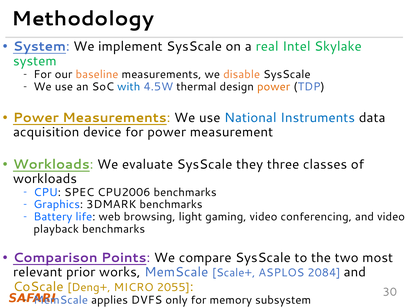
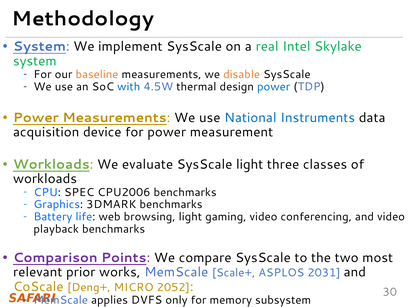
power colour: orange -> blue (274, 87)
SysScale they: they -> light (250, 164)
2084: 2084 -> 2031 (324, 273)
2055: 2055 -> 2052 (173, 287)
